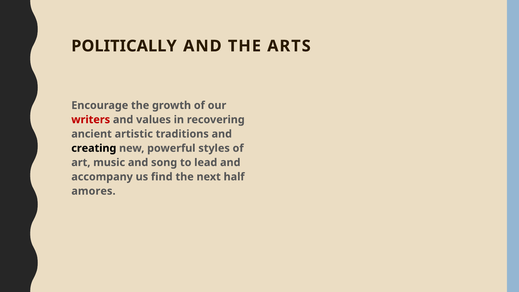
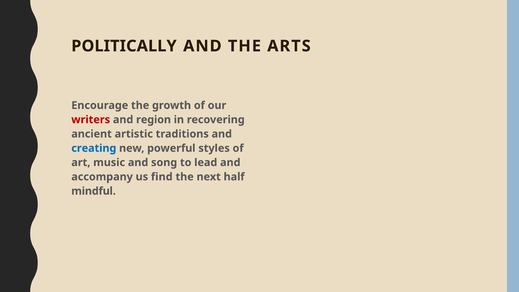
values: values -> region (154, 120)
creating colour: black -> blue (94, 148)
amores: amores -> mindful (94, 191)
